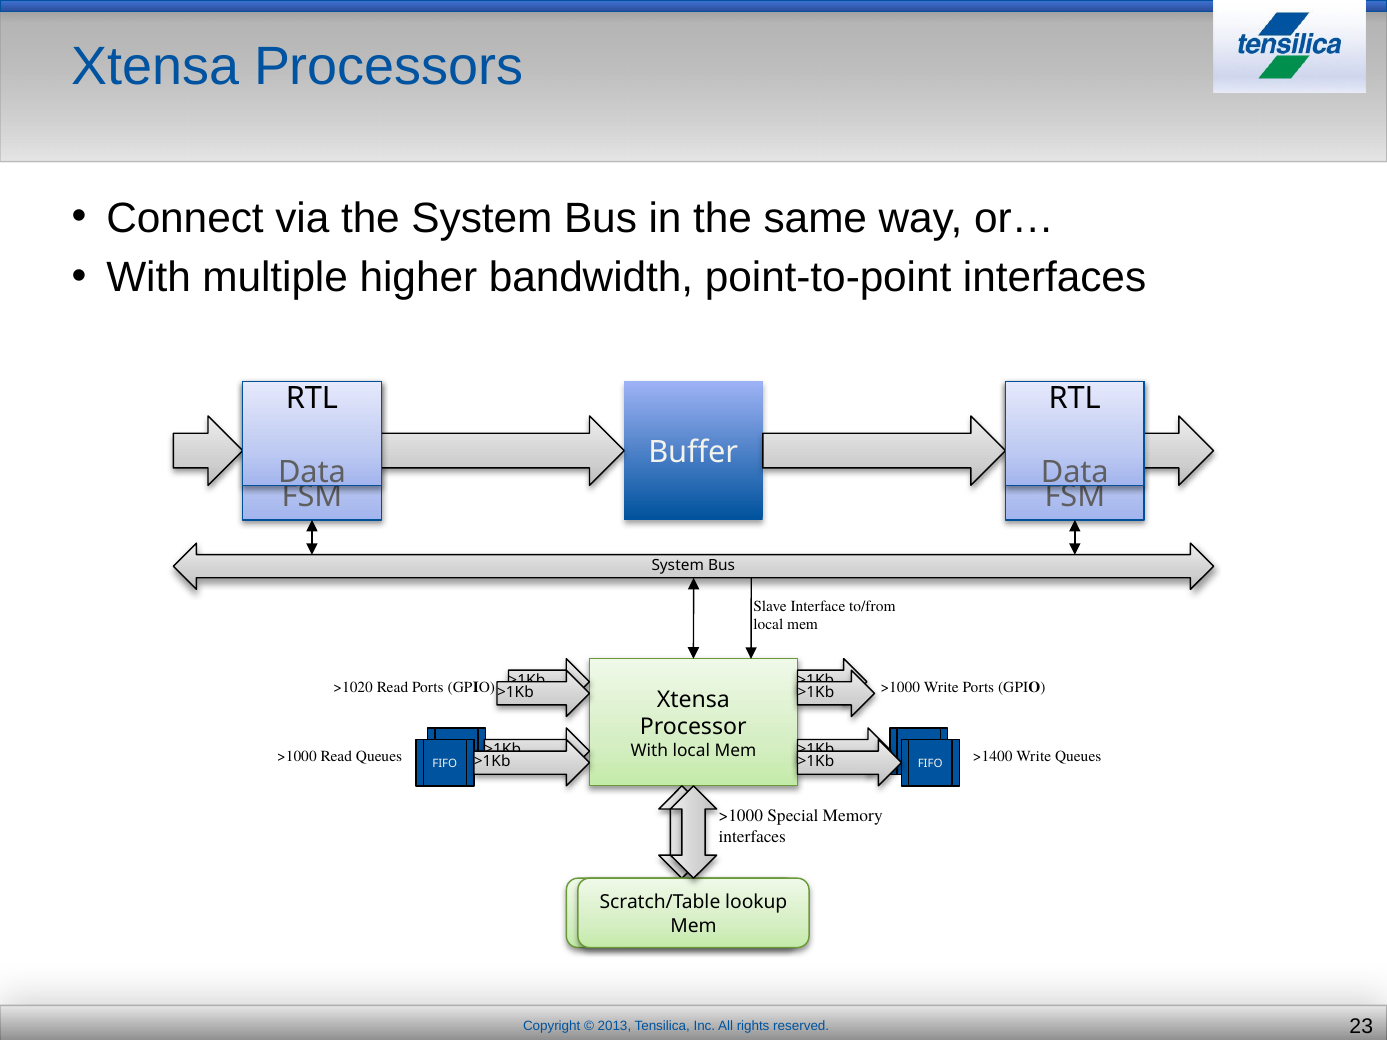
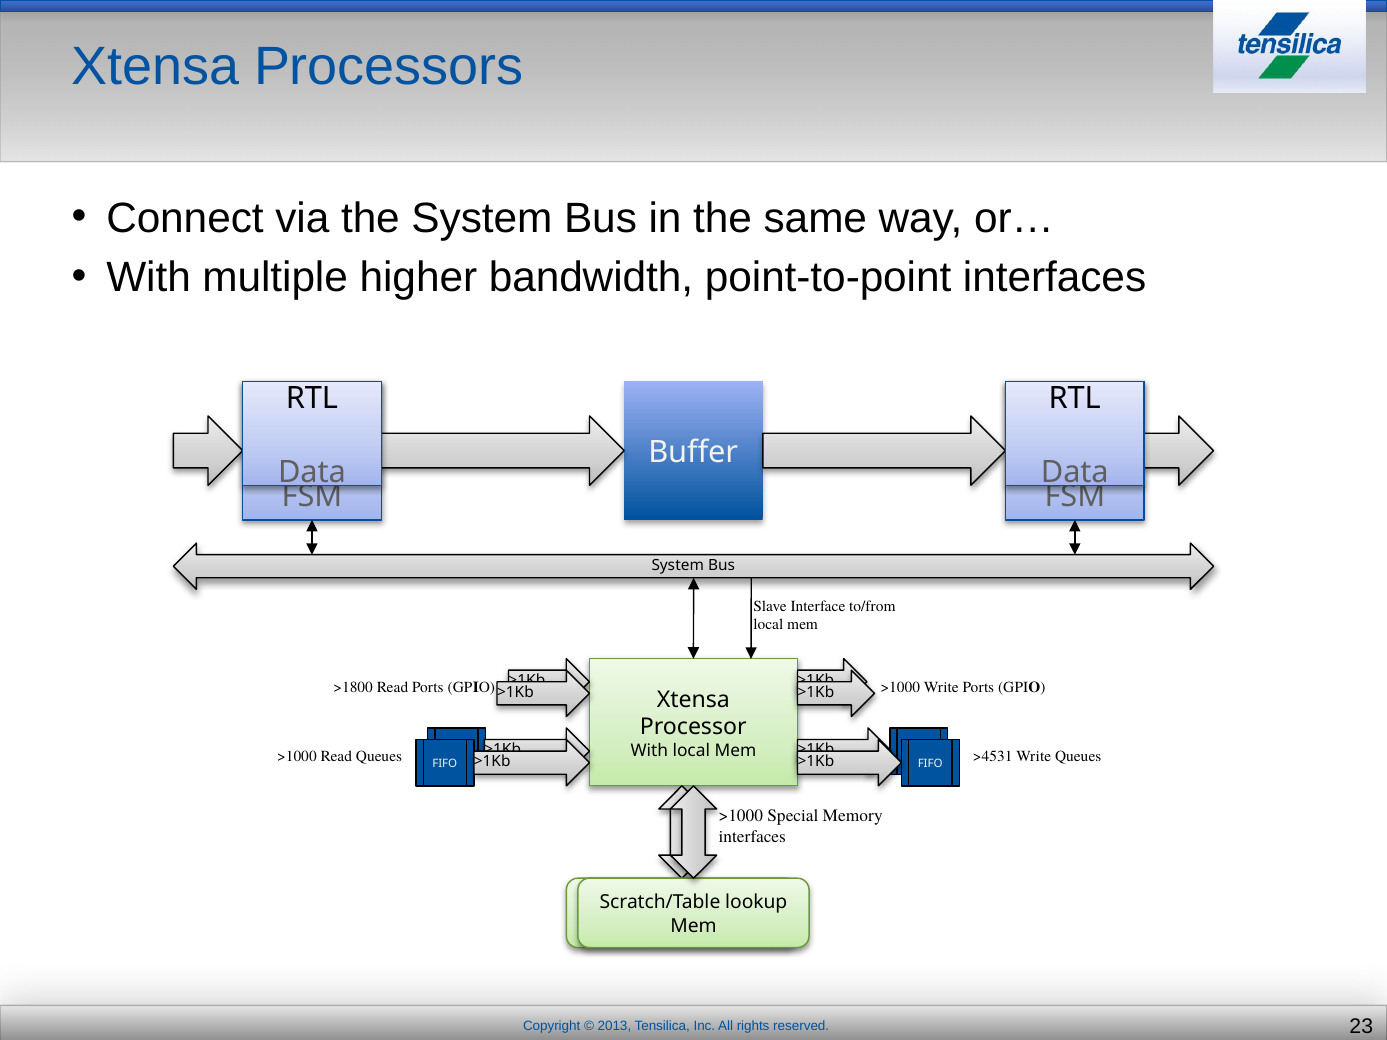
>1020: >1020 -> >1800 (353, 687)
>1400: >1400 -> >4531 (993, 757)
